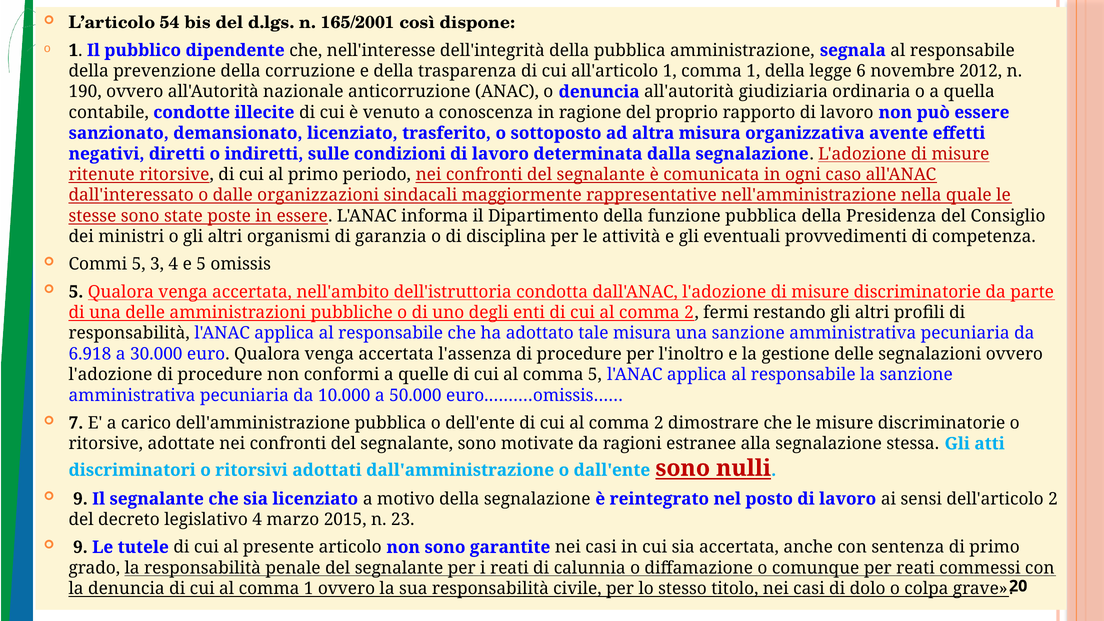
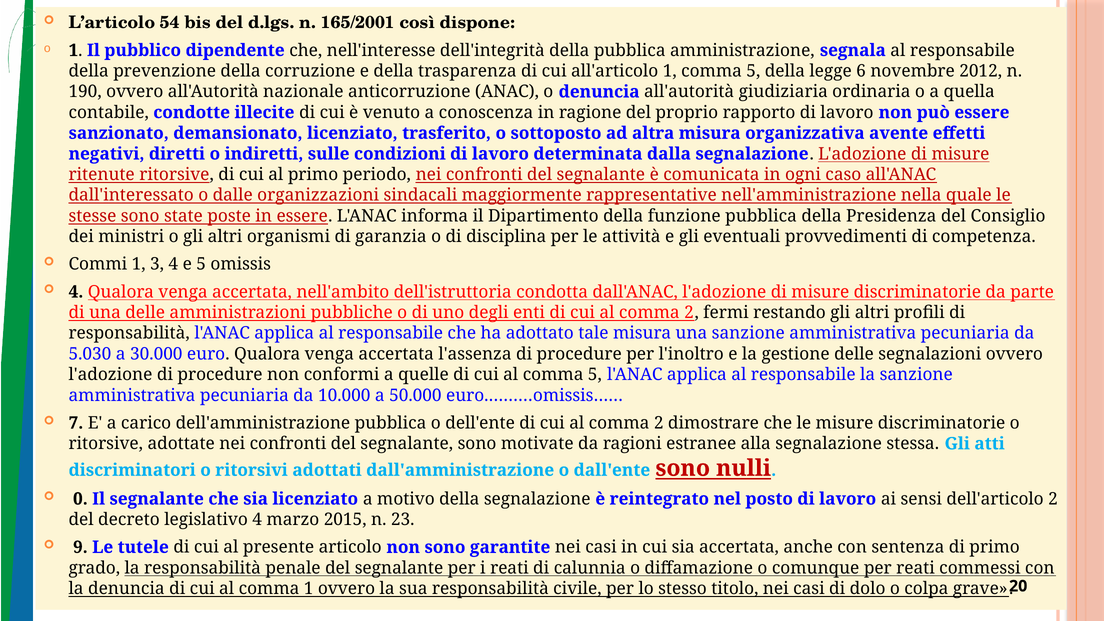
1 comma 1: 1 -> 5 (753, 71)
Commi 5: 5 -> 1 (139, 264)
5: 5 -> 4 (76, 292)
6.918: 6.918 -> 5.030 (90, 354)
9: 9 -> 0 (80, 499)
